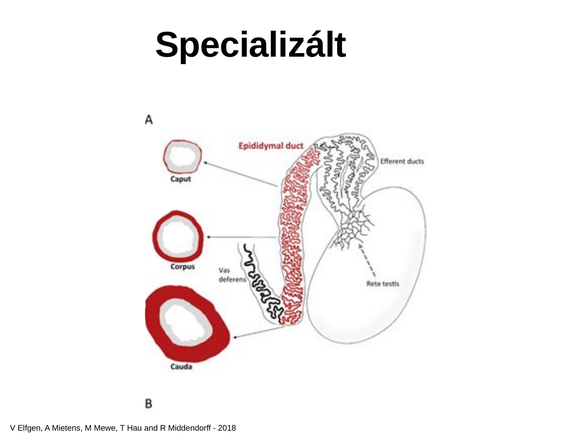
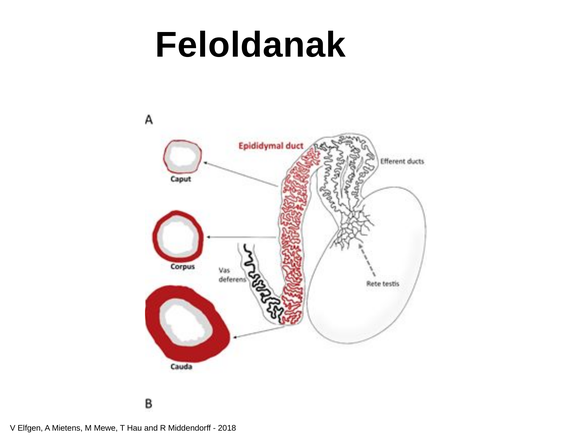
Specializált: Specializált -> Feloldanak (250, 45)
